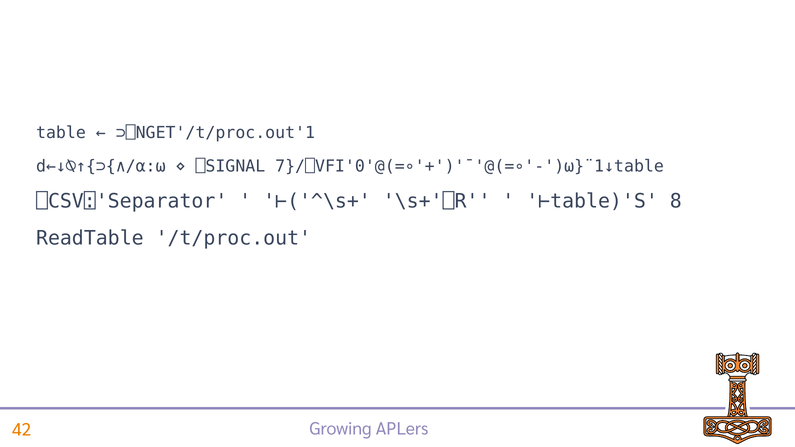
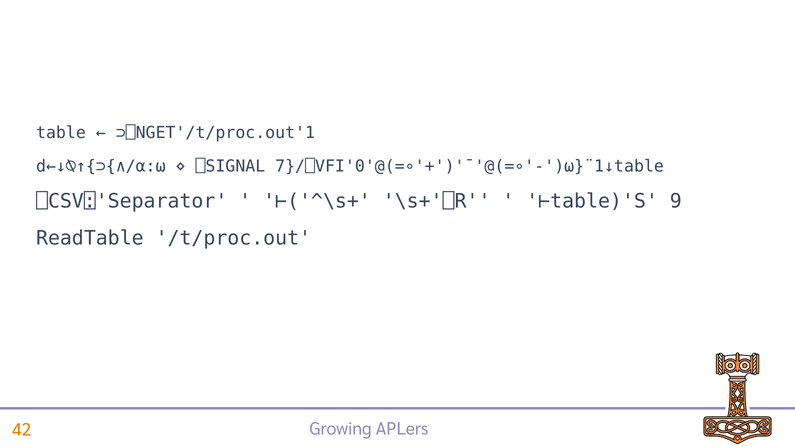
8: 8 -> 9 (676, 201)
